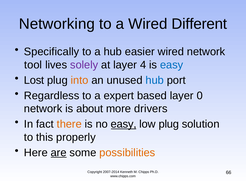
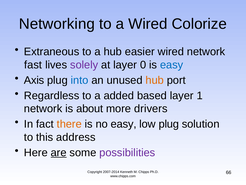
Different: Different -> Colorize (199, 24)
Specifically: Specifically -> Extraneous (52, 52)
tool: tool -> fast (33, 65)
4: 4 -> 0 (143, 65)
Lost: Lost -> Axis (34, 80)
into colour: orange -> blue (80, 80)
hub colour: blue -> orange (155, 80)
expert: expert -> added (119, 95)
0: 0 -> 1 (200, 95)
easy underline: present -> none (124, 124)
properly: properly -> address (76, 137)
possibilities colour: orange -> purple (127, 152)
